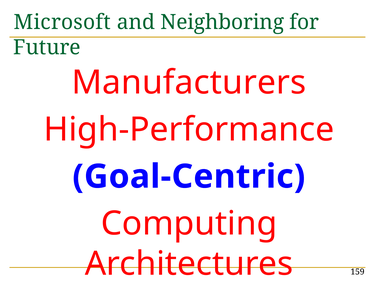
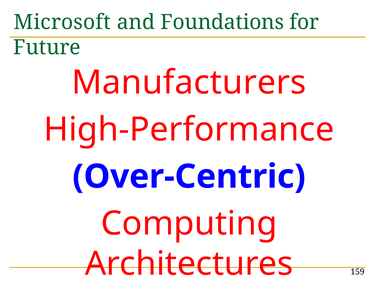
Neighboring: Neighboring -> Foundations (222, 22)
Goal-Centric: Goal-Centric -> Over-Centric (189, 177)
